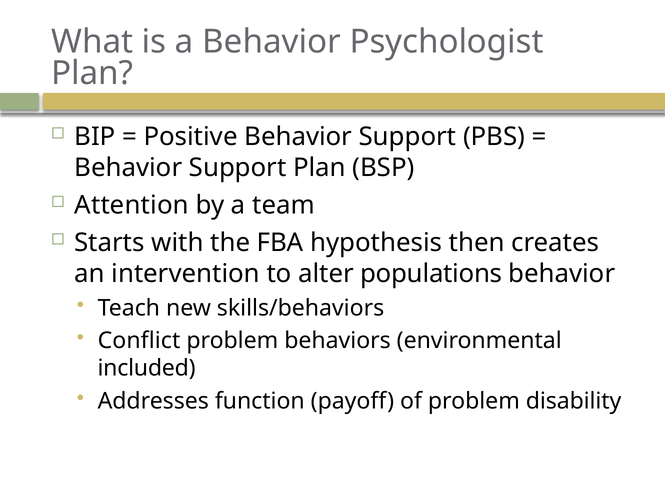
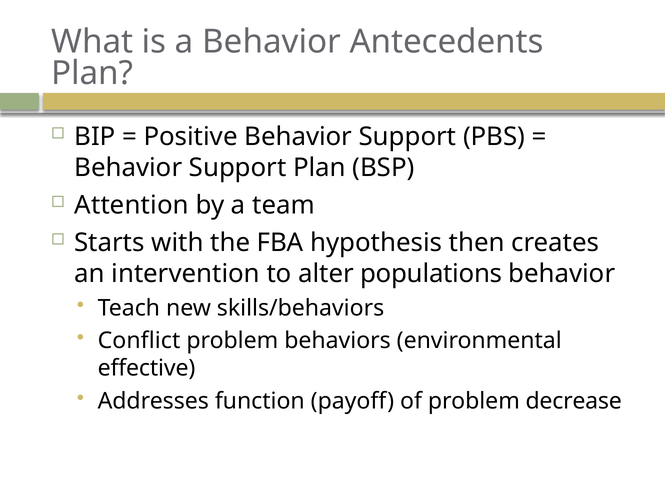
Psychologist: Psychologist -> Antecedents (447, 42)
included: included -> effective (146, 369)
disability: disability -> decrease (574, 402)
